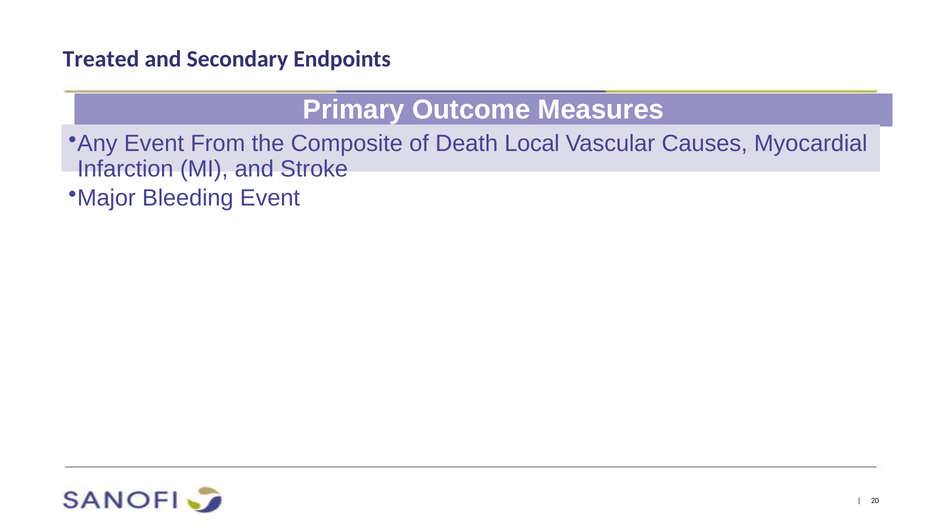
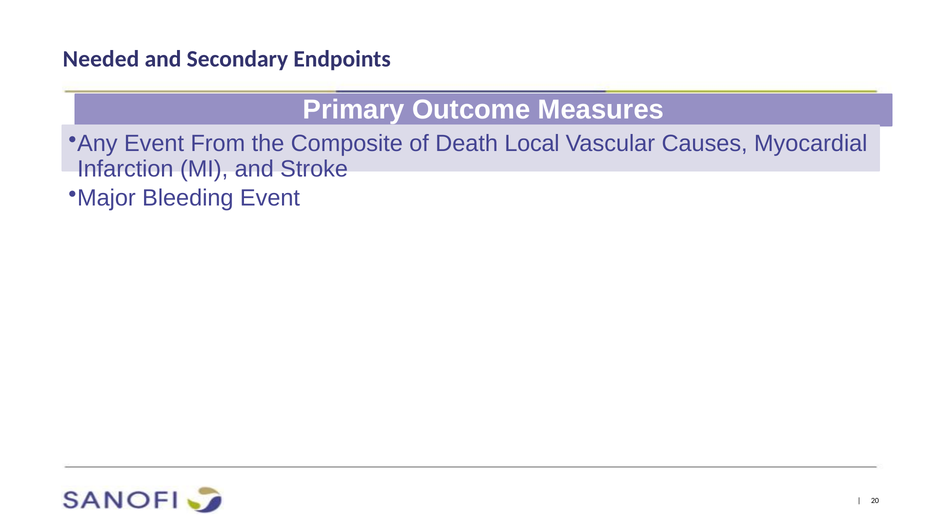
Treated: Treated -> Needed (101, 59)
